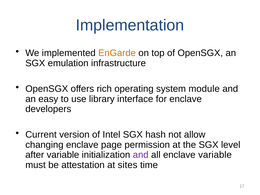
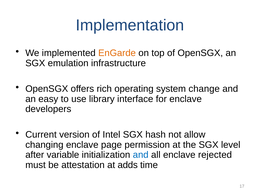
module: module -> change (204, 89)
and colour: purple -> blue (141, 155)
enclave variable: variable -> rejected (215, 155)
sites: sites -> adds (128, 165)
